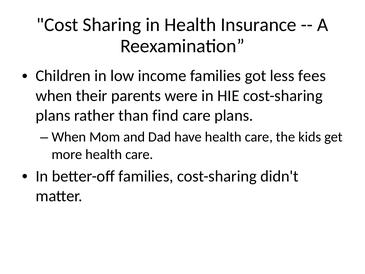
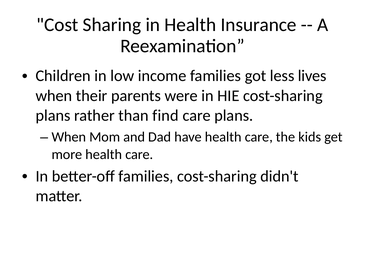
fees: fees -> lives (312, 76)
